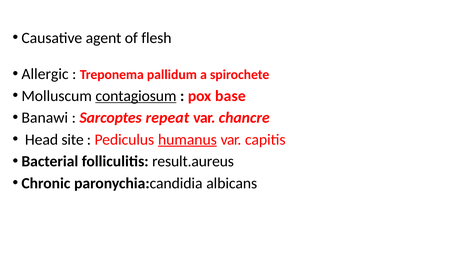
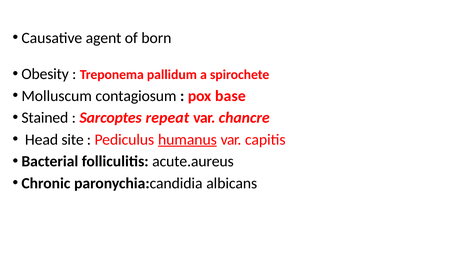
flesh: flesh -> born (156, 38)
Allergic: Allergic -> Obesity (45, 74)
contagiosum underline: present -> none (136, 96)
Banawi: Banawi -> Stained (45, 118)
result.aureus: result.aureus -> acute.aureus (193, 162)
